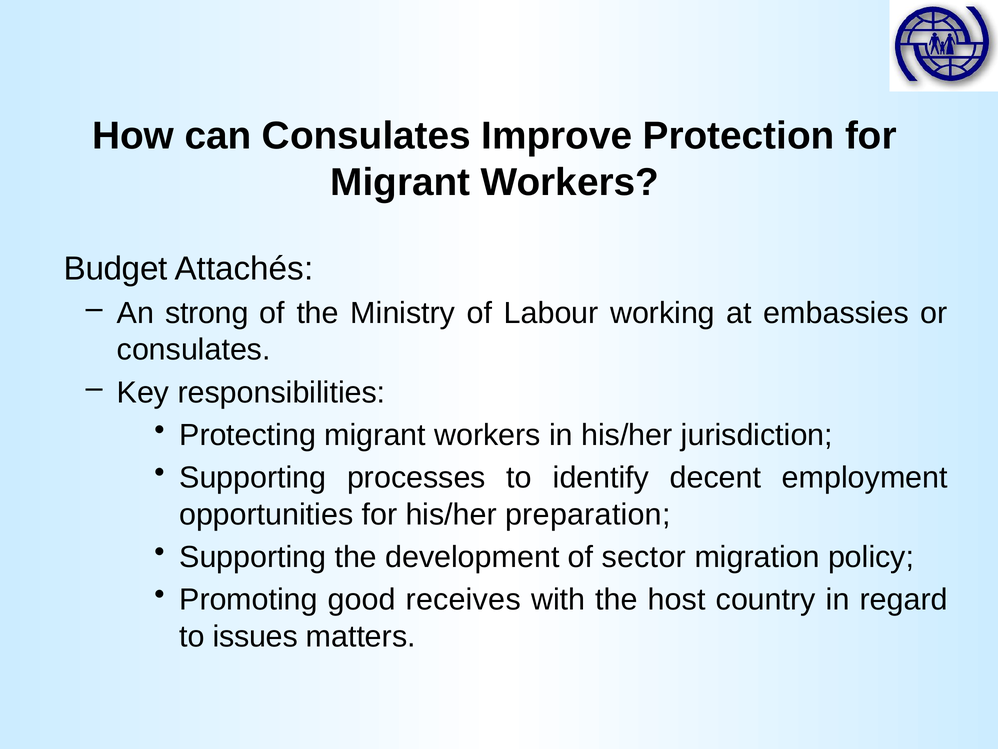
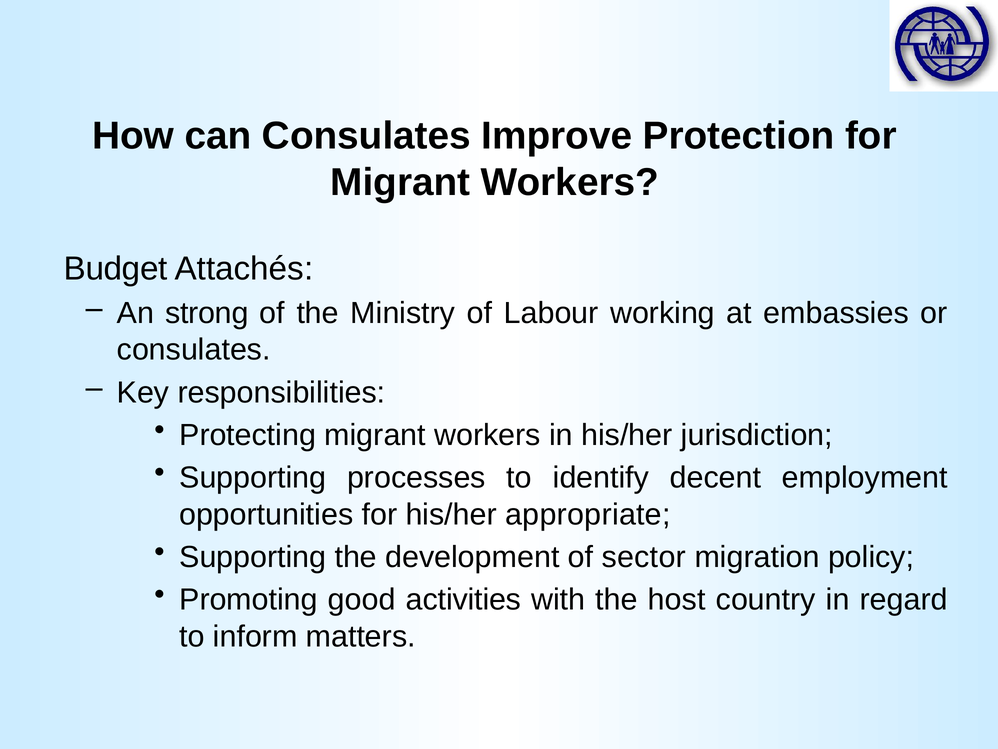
preparation: preparation -> appropriate (588, 514)
receives: receives -> activities (464, 599)
issues: issues -> inform (255, 636)
